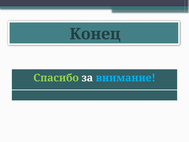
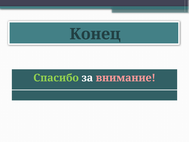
внимание colour: light blue -> pink (126, 78)
